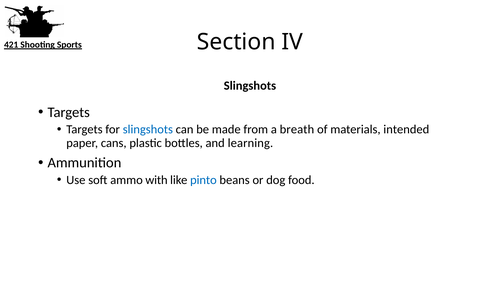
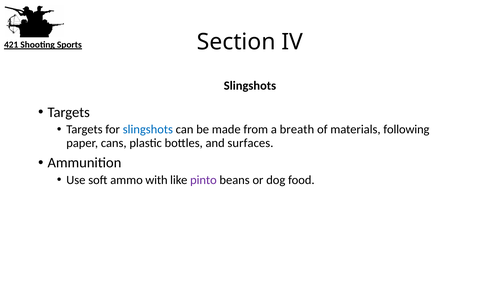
intended: intended -> following (406, 130)
learning: learning -> surfaces (250, 143)
pinto colour: blue -> purple (203, 180)
